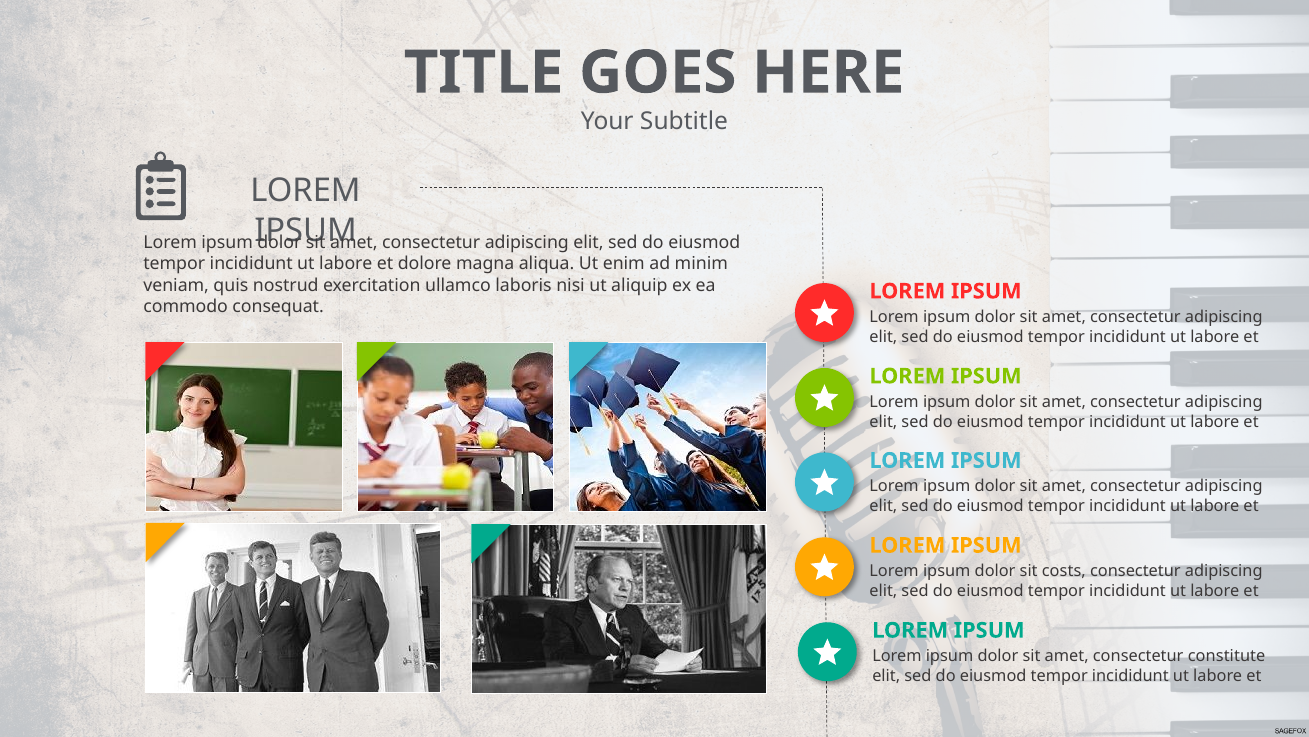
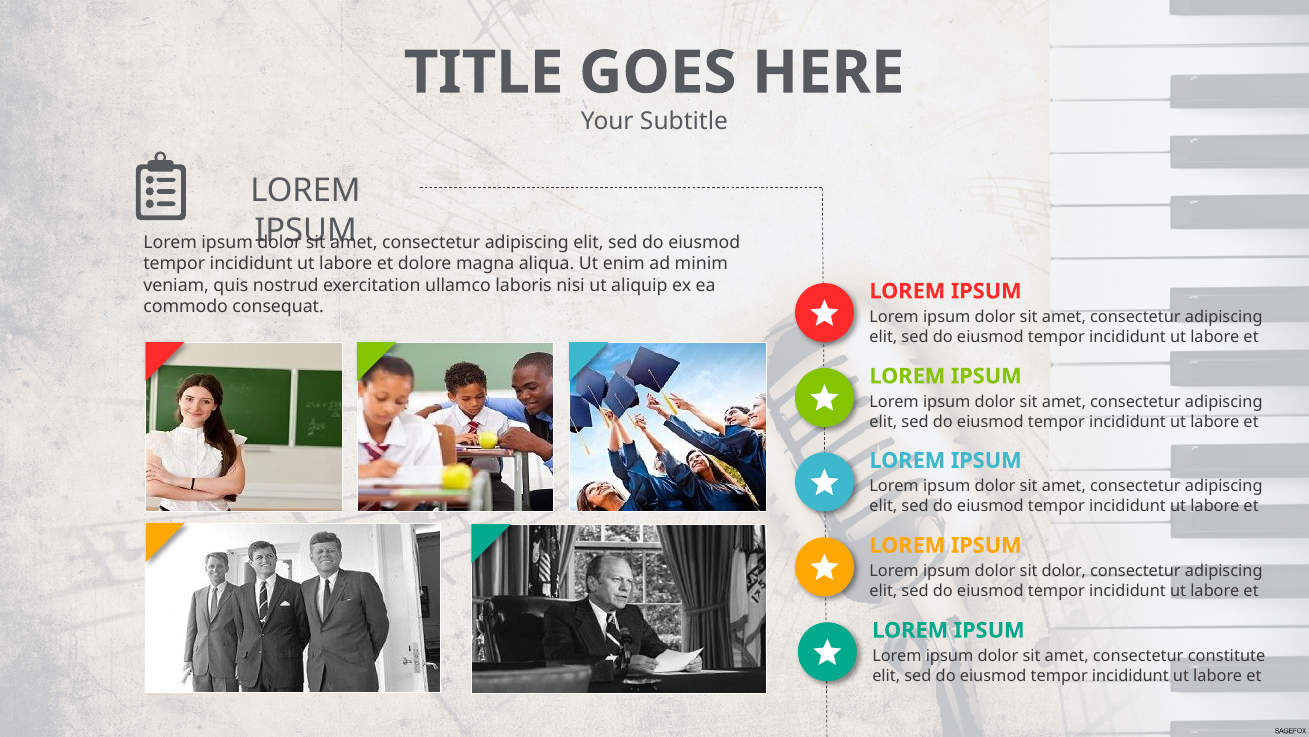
sit costs: costs -> dolor (1064, 571)
